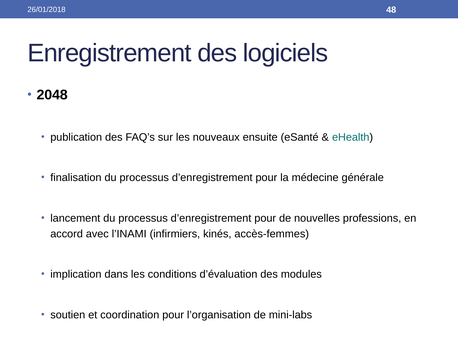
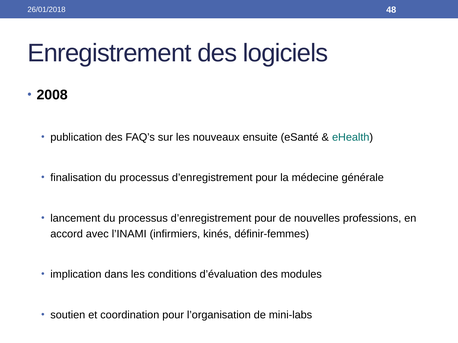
2048: 2048 -> 2008 (52, 95)
accès-femmes: accès-femmes -> définir-femmes (272, 234)
